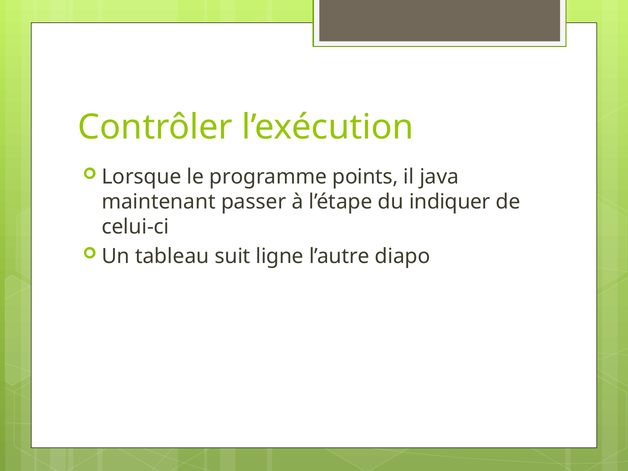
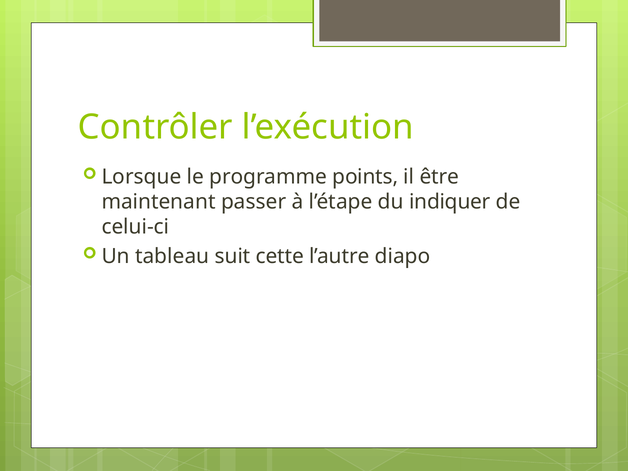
java: java -> être (439, 177)
ligne: ligne -> cette (280, 256)
